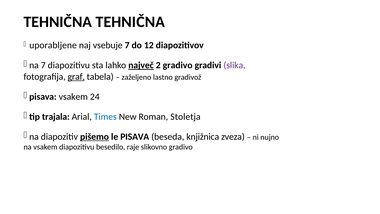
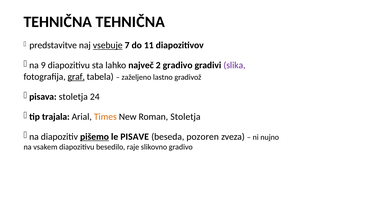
uporabljene: uporabljene -> predstavitve (53, 45)
vsebuje underline: none -> present (108, 45)
12: 12 -> 11 (149, 45)
na 7: 7 -> 9 (43, 65)
največ underline: present -> none (141, 65)
pisava vsakem: vsakem -> stoletja (73, 97)
Times colour: blue -> orange (105, 117)
le PISAVA: PISAVA -> PISAVE (135, 136)
knjižnica: knjižnica -> pozoren (203, 136)
